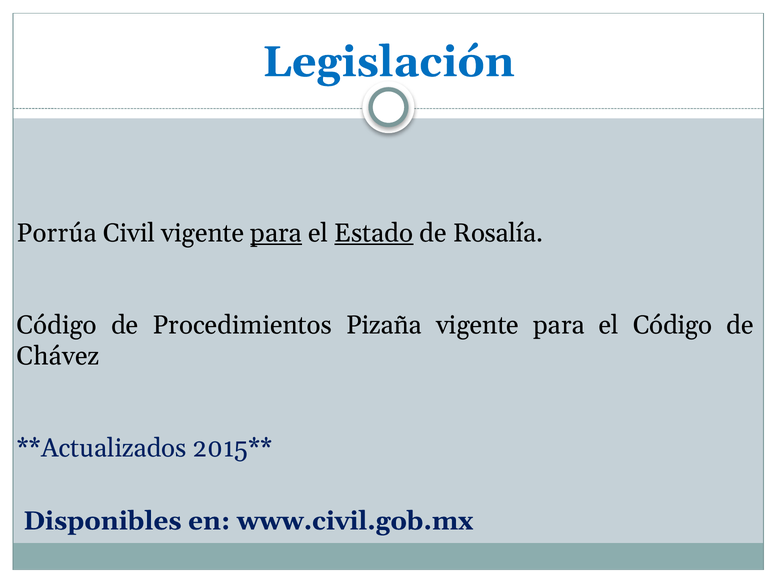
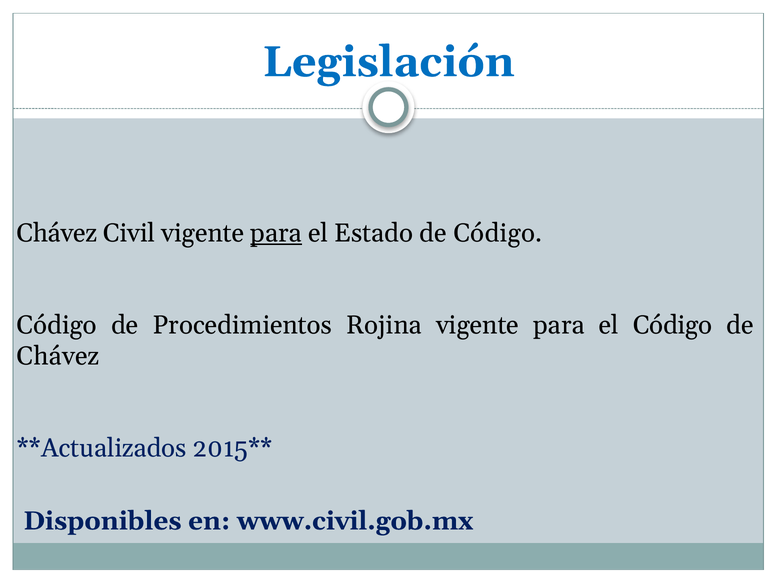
Porrúa: Porrúa -> Chávez (57, 233)
Estado underline: present -> none (374, 233)
de Rosalía: Rosalía -> Código (498, 233)
Pizaña: Pizaña -> Rojina (384, 325)
